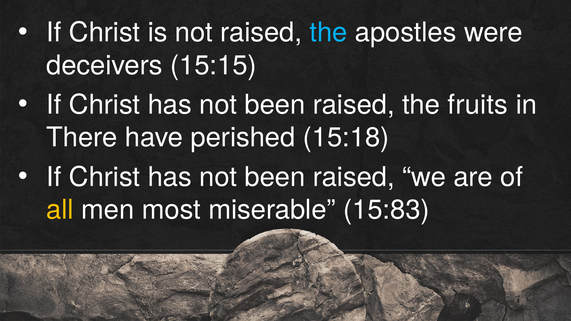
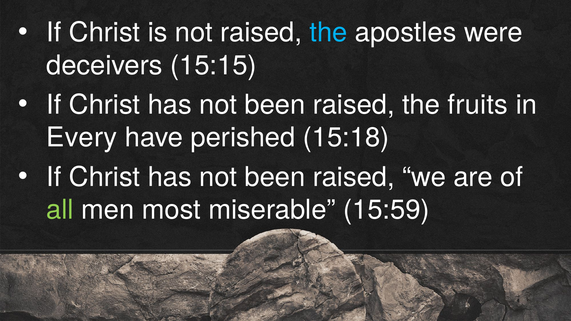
There: There -> Every (82, 138)
all colour: yellow -> light green (60, 210)
15:83: 15:83 -> 15:59 (386, 210)
